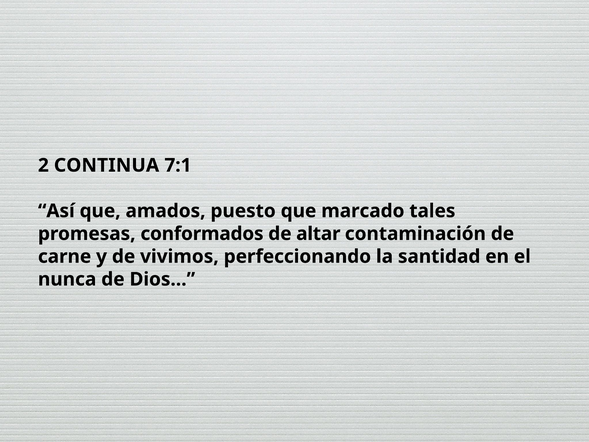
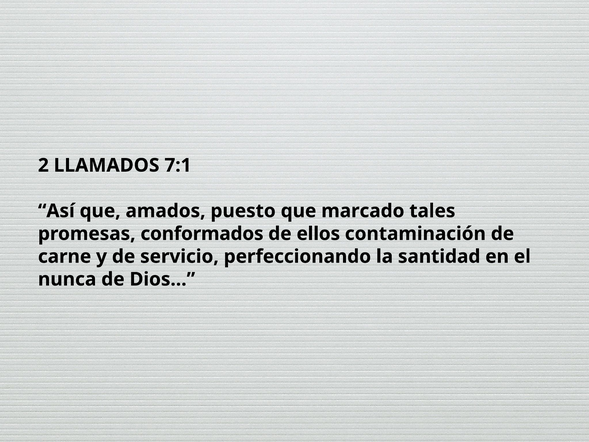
CONTINUA: CONTINUA -> LLAMADOS (107, 165)
altar: altar -> ellos (318, 234)
vivimos: vivimos -> servicio (179, 256)
